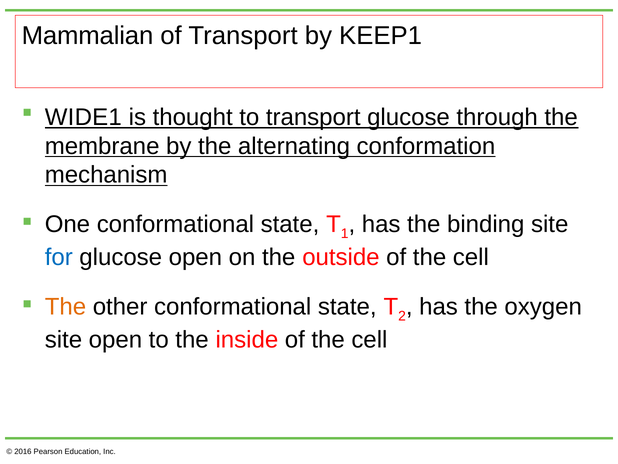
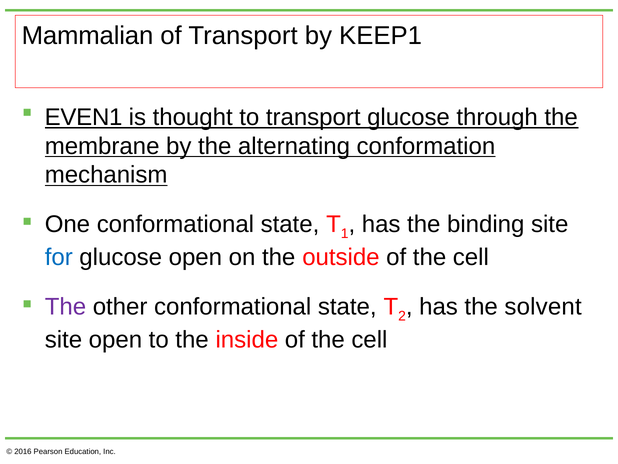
WIDE1: WIDE1 -> EVEN1 (84, 117)
The colour: orange -> purple (65, 307)
oxygen: oxygen -> solvent (543, 307)
